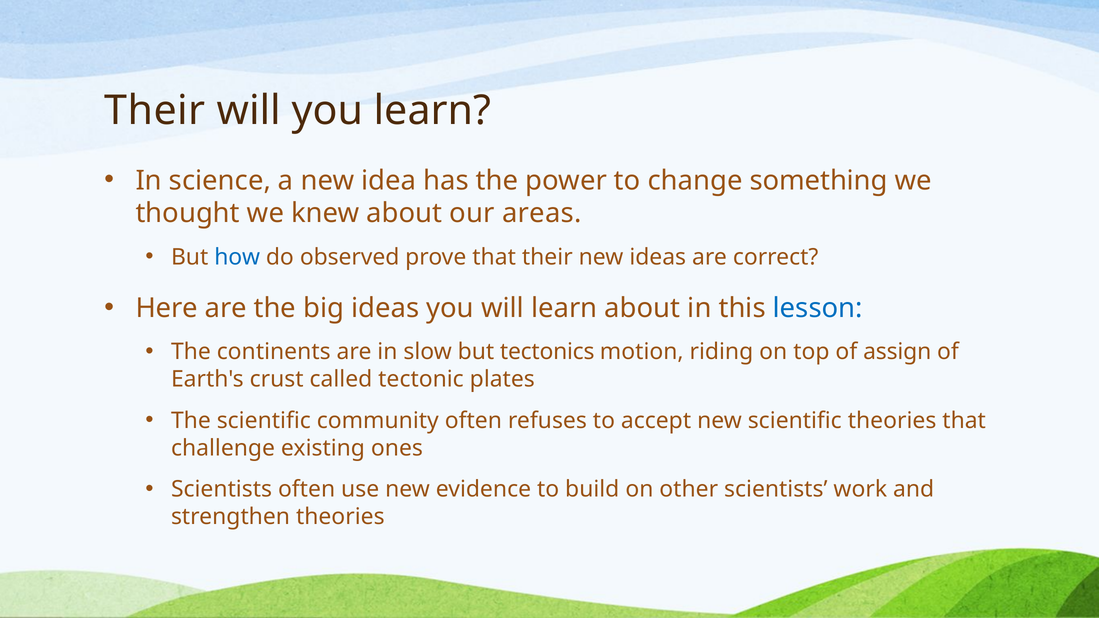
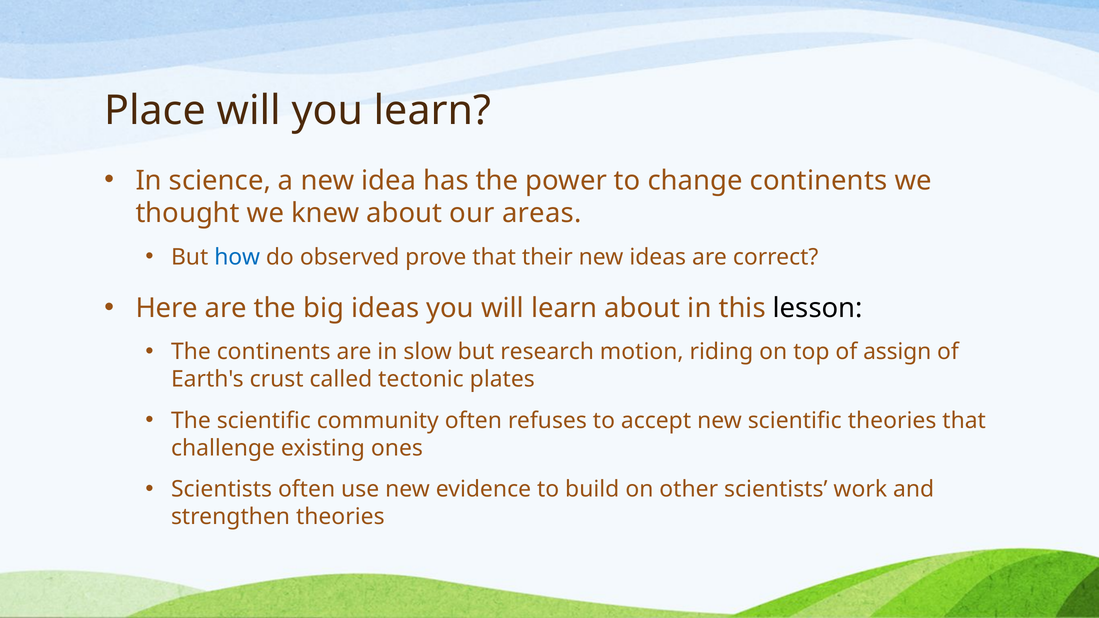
Their: Their -> Place (155, 111)
change something: something -> continents (819, 181)
lesson colour: blue -> black (818, 308)
tectonics: tectonics -> research (547, 352)
